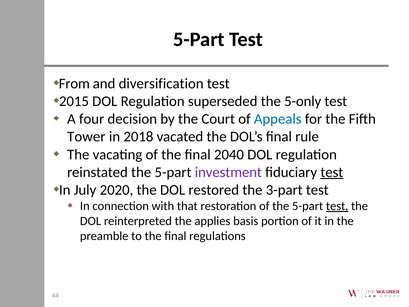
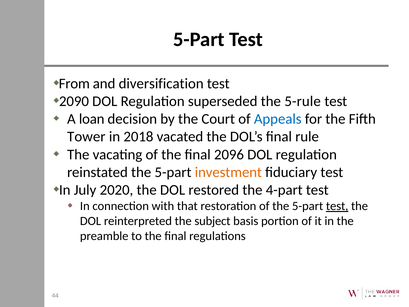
2015: 2015 -> 2090 (74, 101)
5-only: 5-only -> 5-rule (303, 101)
four: four -> loan (92, 119)
2040: 2040 -> 2096 (229, 154)
investment colour: purple -> orange (228, 172)
test underline: present -> none (332, 172)
3-part: 3-part -> 4-part (284, 190)
applies: applies -> subject (212, 221)
